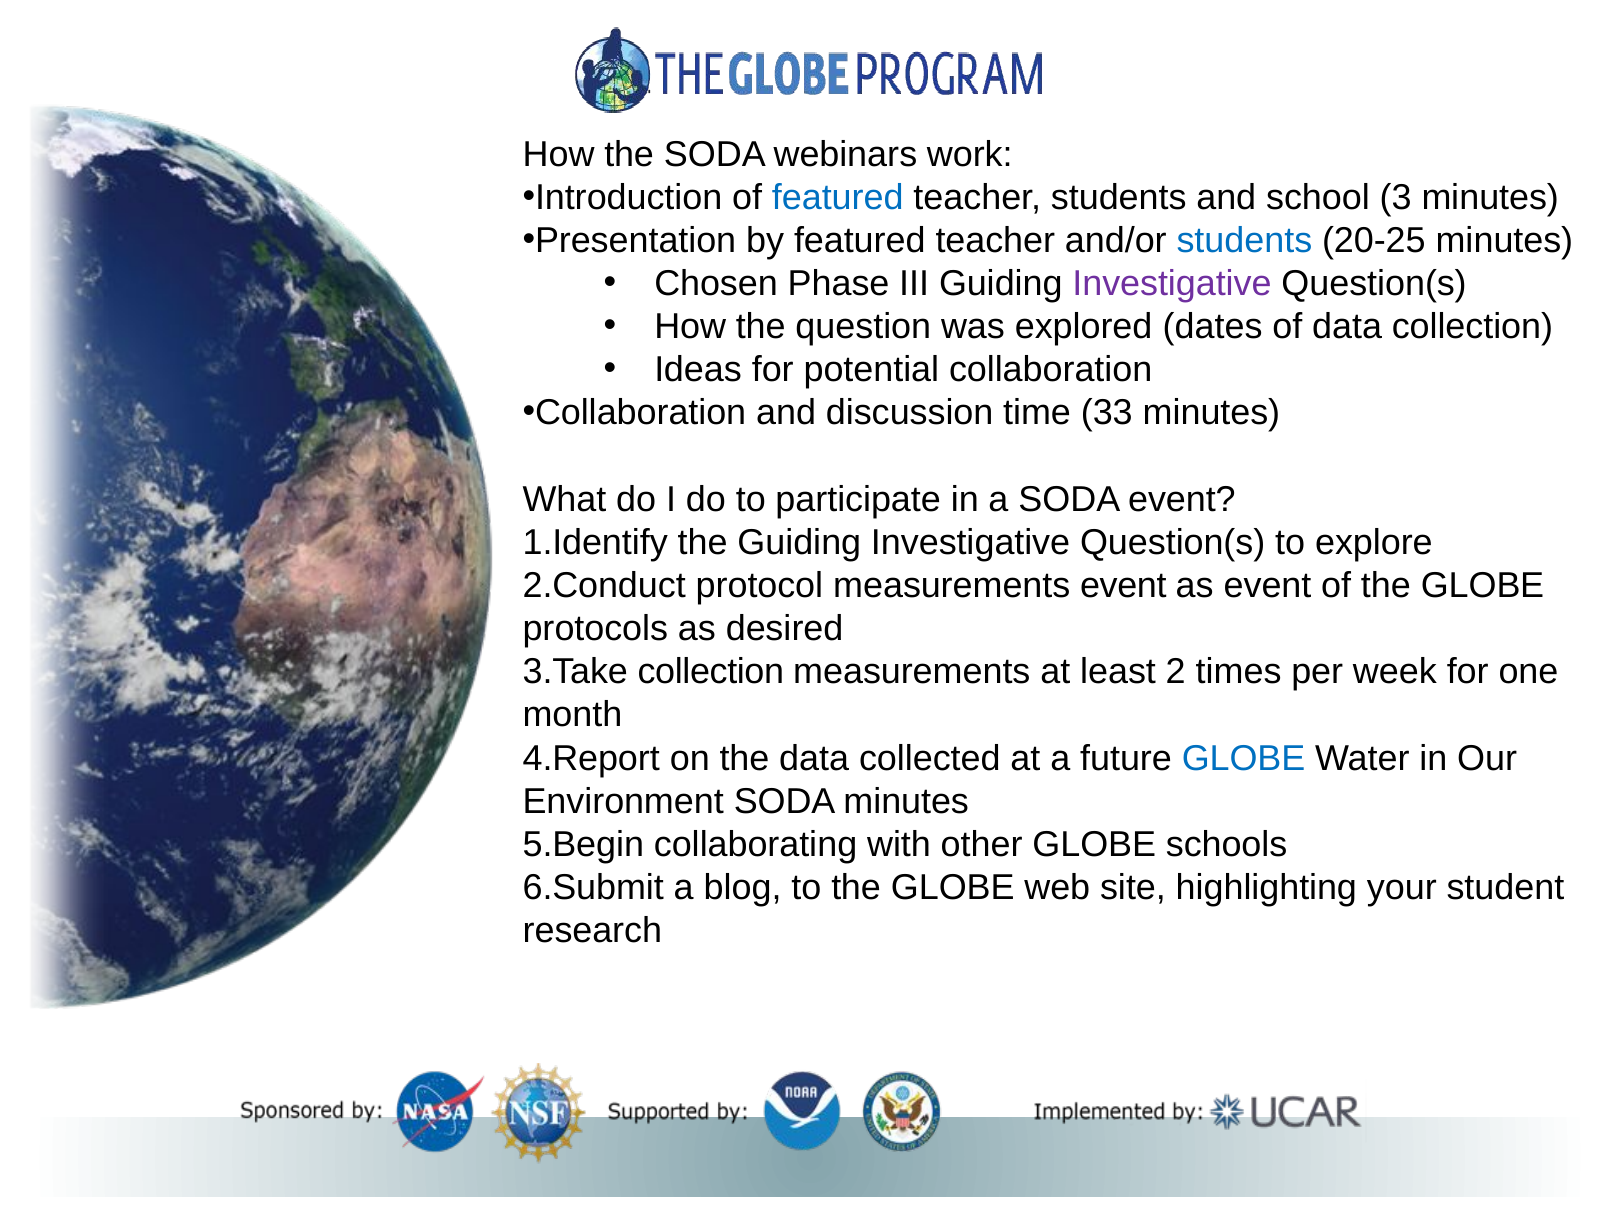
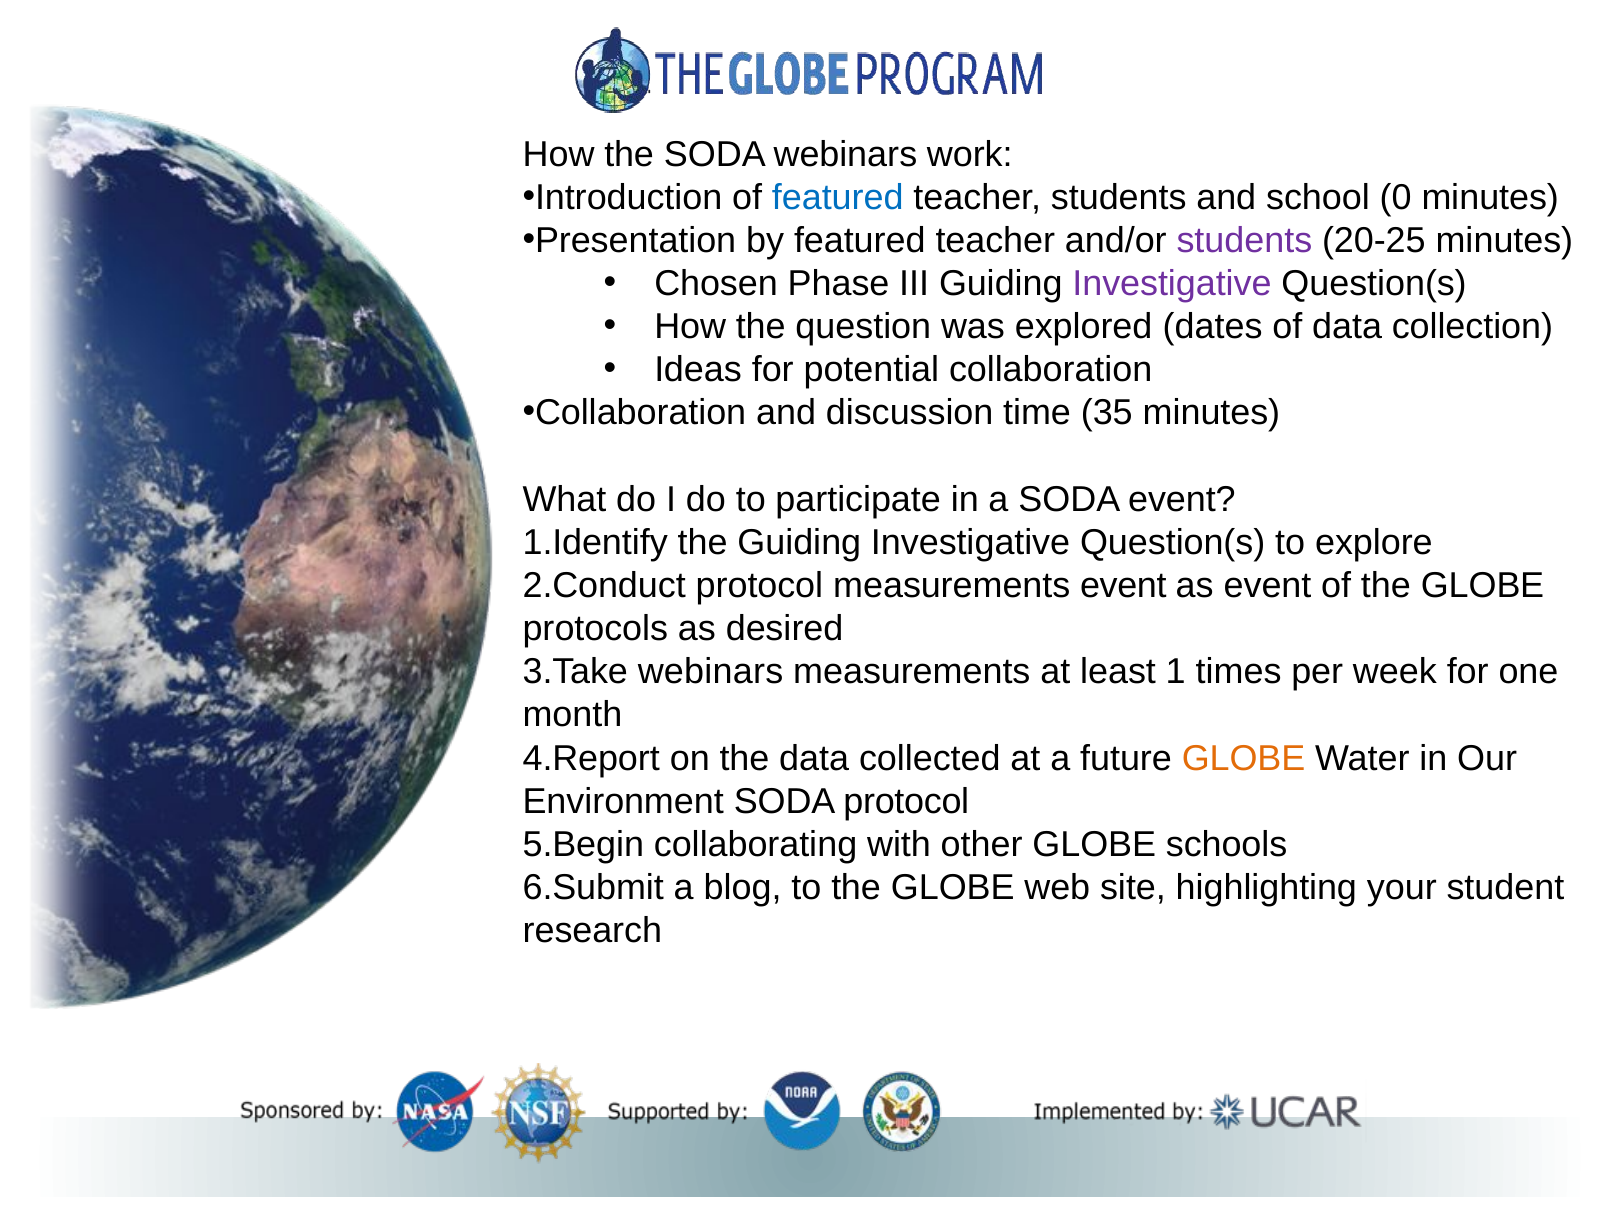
3: 3 -> 0 (1396, 197)
students colour: blue -> purple (1244, 241)
33: 33 -> 35 (1107, 413)
collection: collection -> webinars (711, 672)
2: 2 -> 1 (1176, 672)
GLOBE colour: blue -> orange (1243, 758)
SODA minutes: minutes -> protocol (906, 802)
